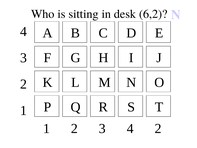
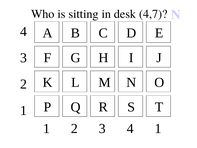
6,2: 6,2 -> 4,7 (153, 14)
4 2: 2 -> 1 (158, 128)
